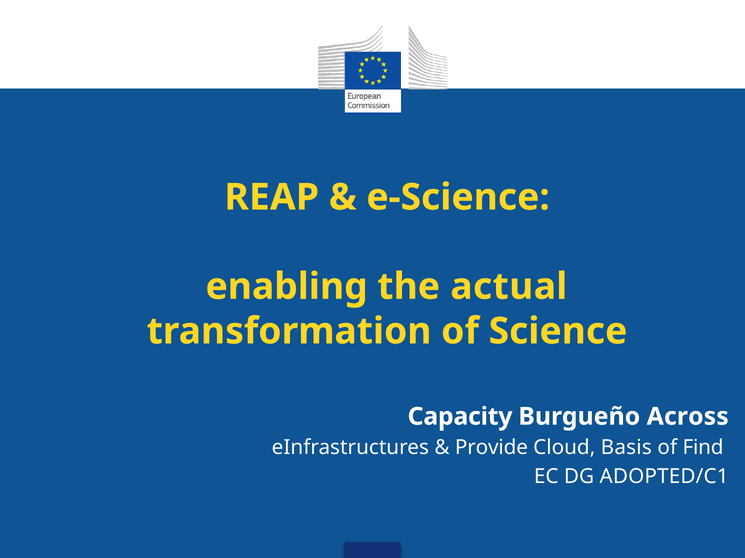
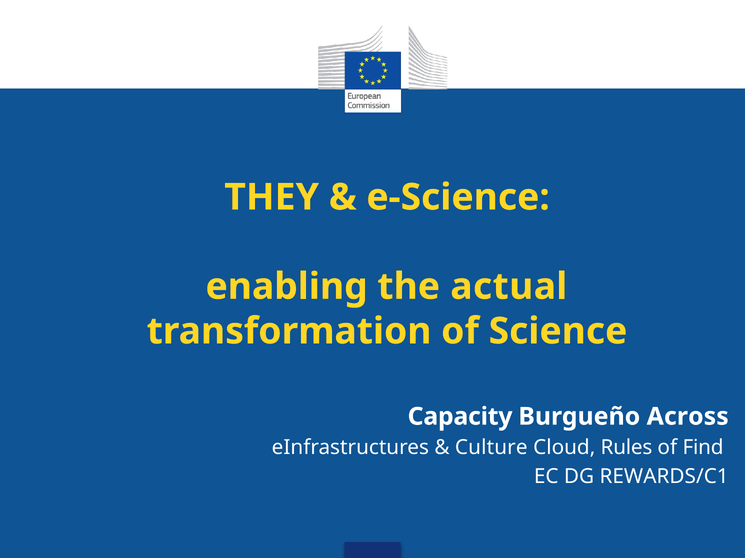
REAP: REAP -> THEY (272, 198)
Provide: Provide -> Culture (491, 448)
Basis: Basis -> Rules (626, 448)
ADOPTED/C1: ADOPTED/C1 -> REWARDS/C1 (664, 477)
